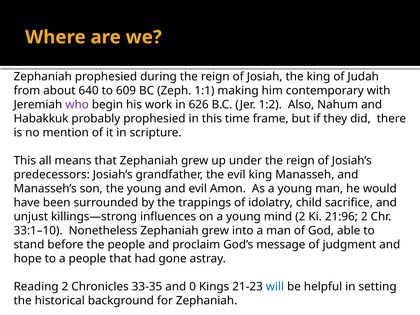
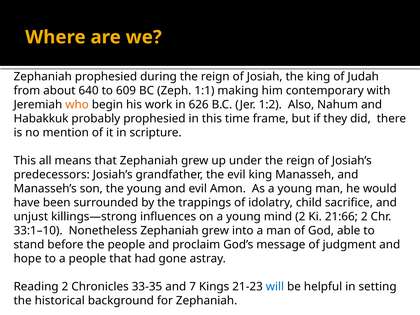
who colour: purple -> orange (77, 105)
21:96: 21:96 -> 21:66 (341, 217)
0: 0 -> 7 (193, 287)
